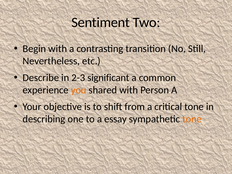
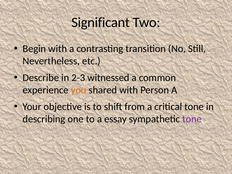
Sentiment: Sentiment -> Significant (101, 22)
significant: significant -> witnessed (108, 78)
tone colour: orange -> purple (192, 119)
